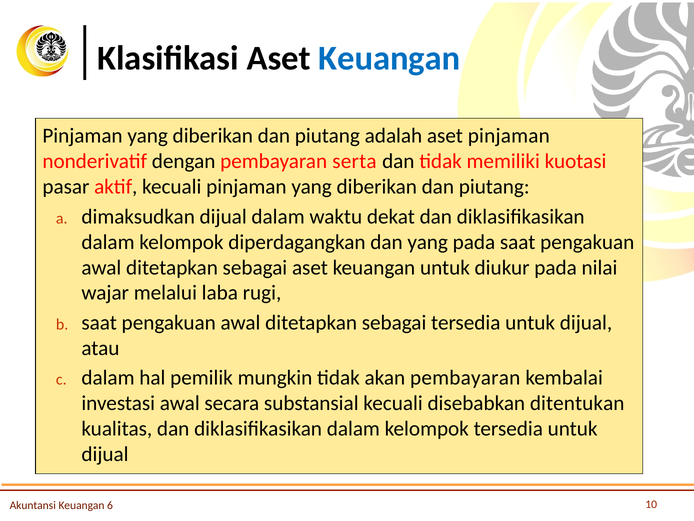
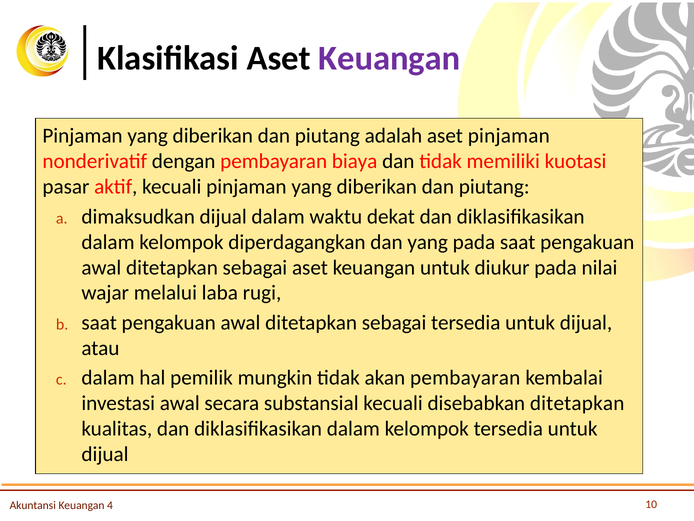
Keuangan colour: blue -> purple (389, 58)
serta: serta -> biaya (355, 161)
disebabkan ditentukan: ditentukan -> ditetapkan (577, 403)
6: 6 -> 4 (110, 505)
